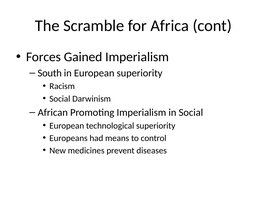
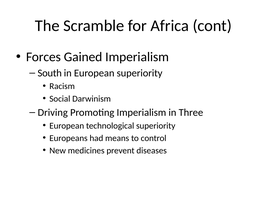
African: African -> Driving (53, 113)
in Social: Social -> Three (191, 113)
